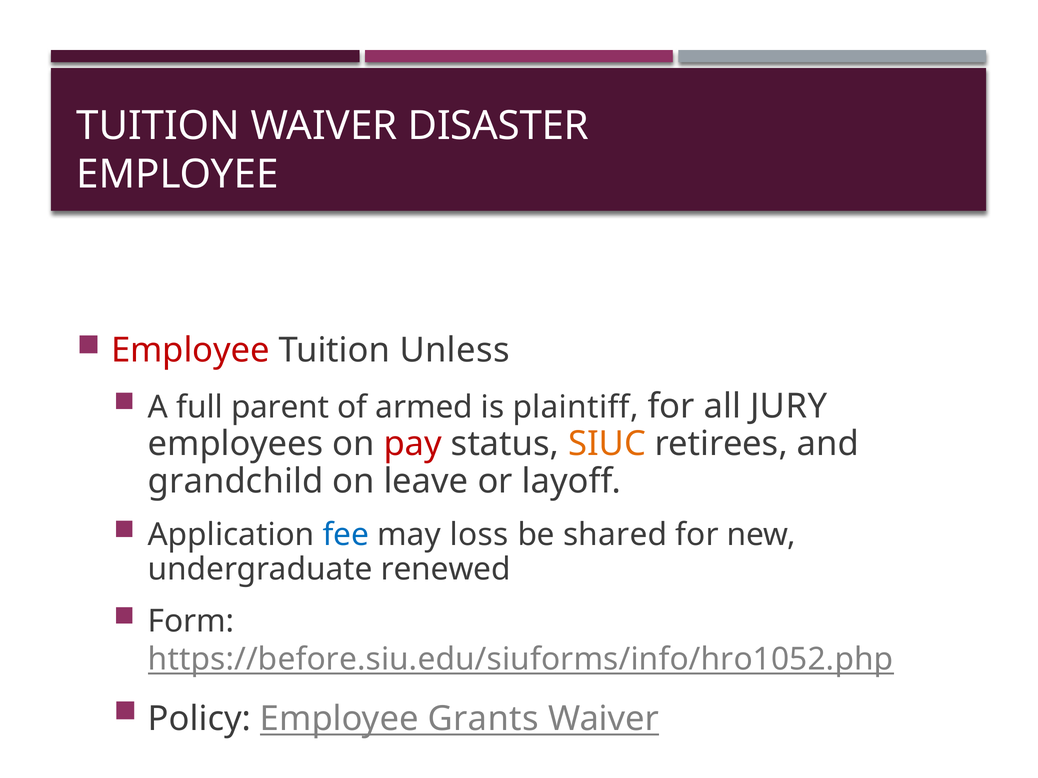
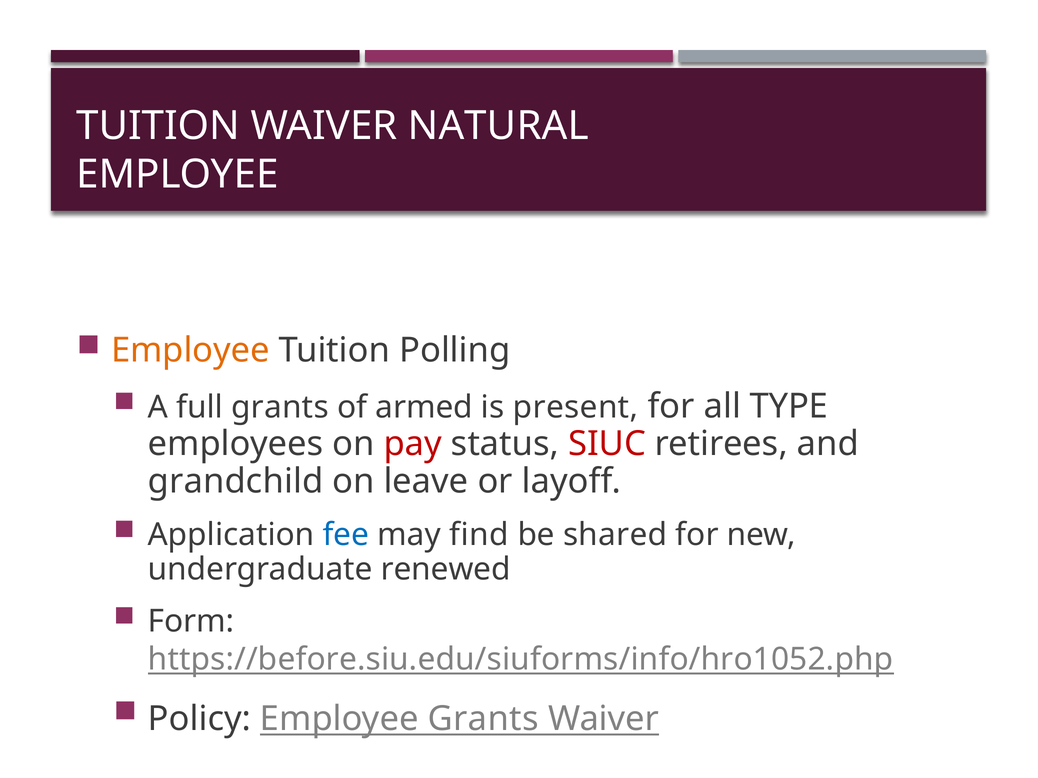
DISASTER: DISASTER -> NATURAL (498, 126)
Employee colour: red -> orange (190, 351)
Unless: Unless -> Polling (455, 351)
full parent: parent -> grants (280, 408)
plaintiff: plaintiff -> present (576, 408)
JURY: JURY -> TYPE (789, 407)
SIUC colour: orange -> red (607, 444)
loss: loss -> find (479, 535)
